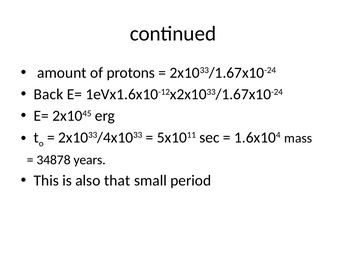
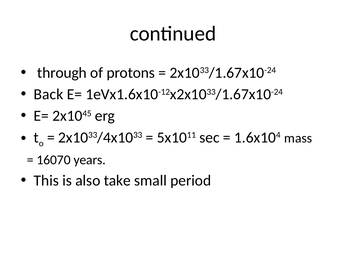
amount: amount -> through (62, 73)
34878: 34878 -> 16070 (54, 160)
that: that -> take (117, 180)
